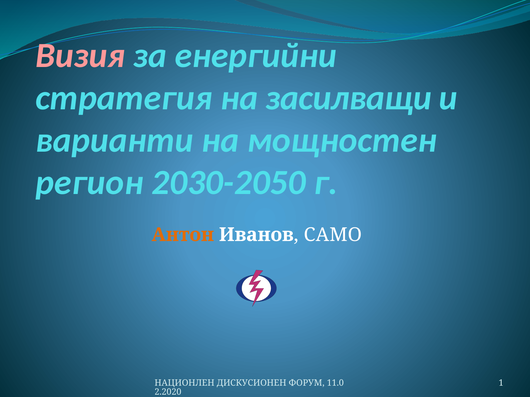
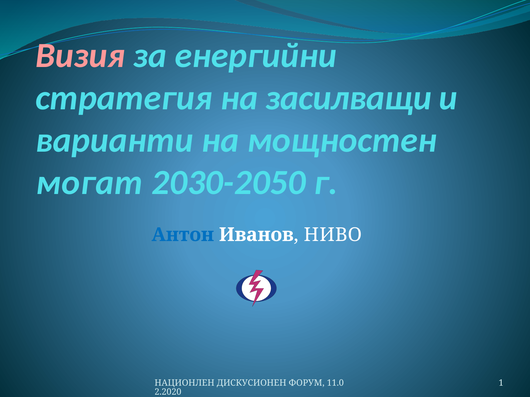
регион: регион -> могат (89, 183)
Антон colour: orange -> blue (183, 235)
САМО: САМО -> НИВО (333, 235)
